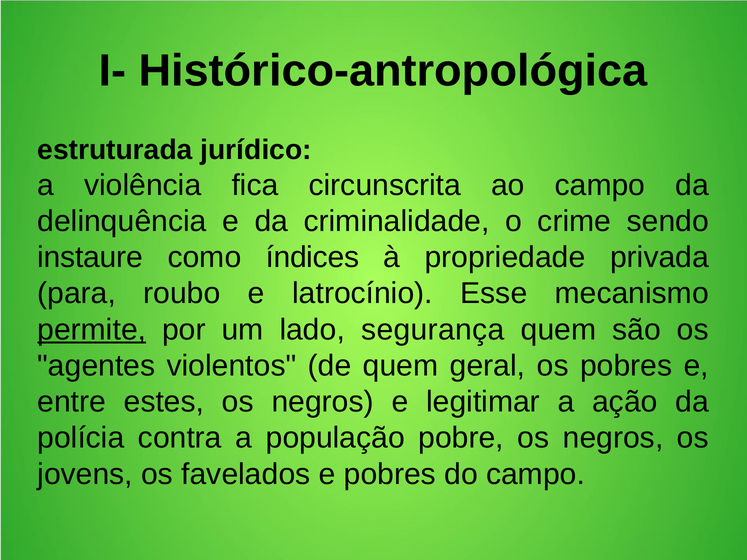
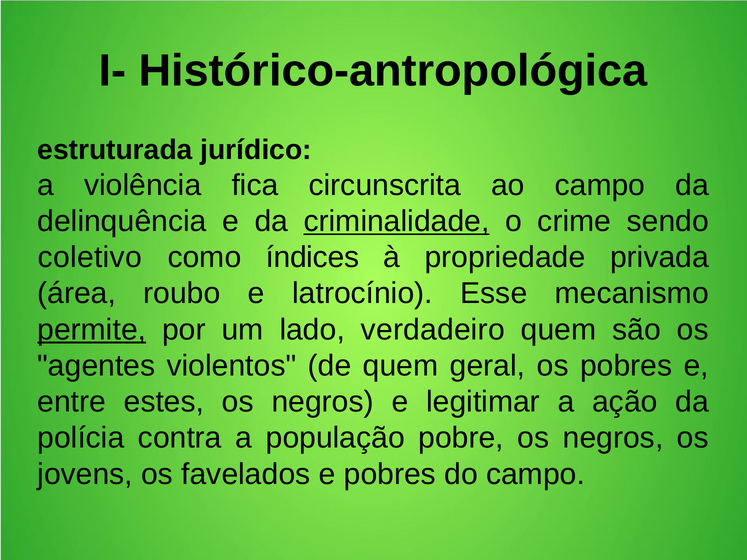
criminalidade underline: none -> present (397, 221)
instaure: instaure -> coletivo (90, 257)
para: para -> área (77, 294)
segurança: segurança -> verdadeiro (433, 330)
